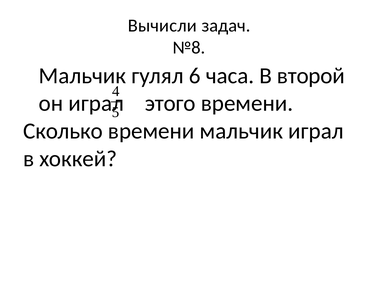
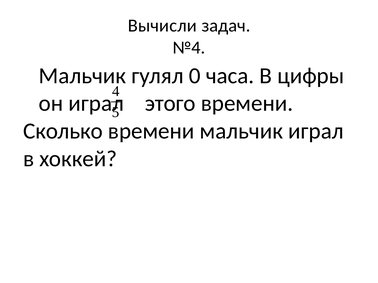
№8: №8 -> №4 (189, 48)
6: 6 -> 0 (195, 76)
второй: второй -> цифры (311, 76)
